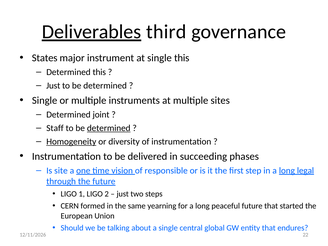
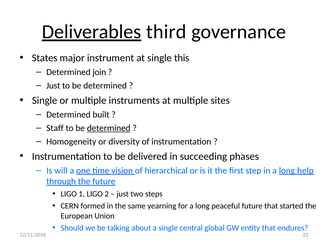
Determined this: this -> join (99, 72)
joint: joint -> built (101, 115)
Homogeneity underline: present -> none (71, 142)
site: site -> will (61, 171)
responsible: responsible -> hierarchical (166, 171)
legal: legal -> help (305, 171)
